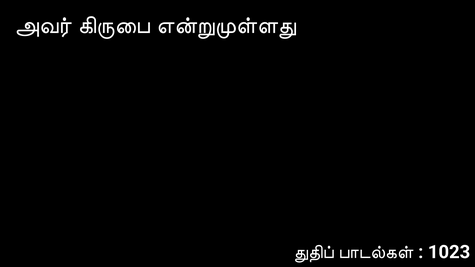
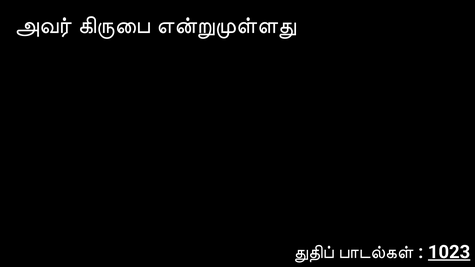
1023 underline: none -> present (449, 252)
